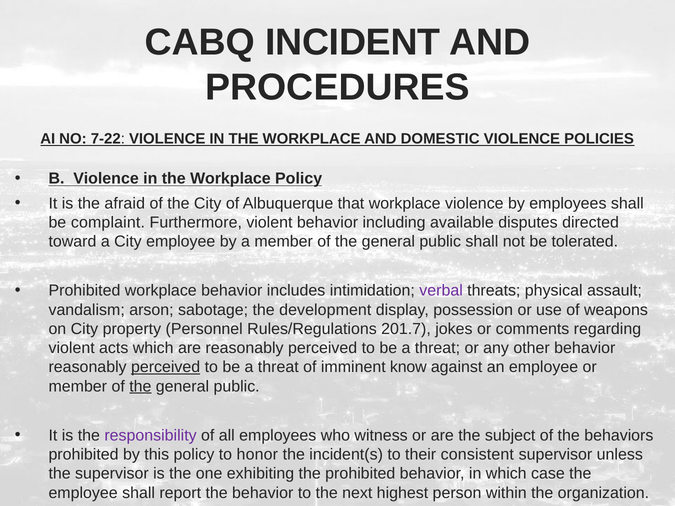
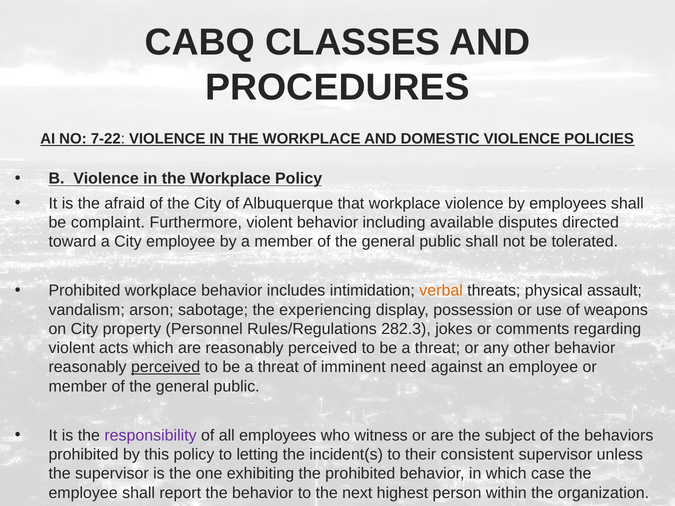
INCIDENT: INCIDENT -> CLASSES (353, 43)
verbal colour: purple -> orange (441, 291)
development: development -> experiencing (325, 310)
201.7: 201.7 -> 282.3 (406, 329)
know: know -> need (408, 367)
the underline: present -> none (140, 386)
honor: honor -> letting (257, 455)
